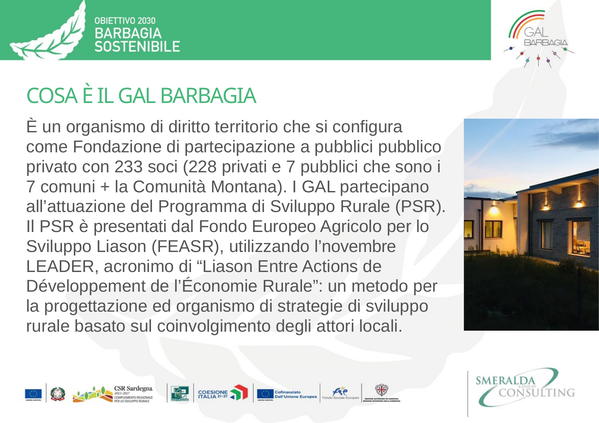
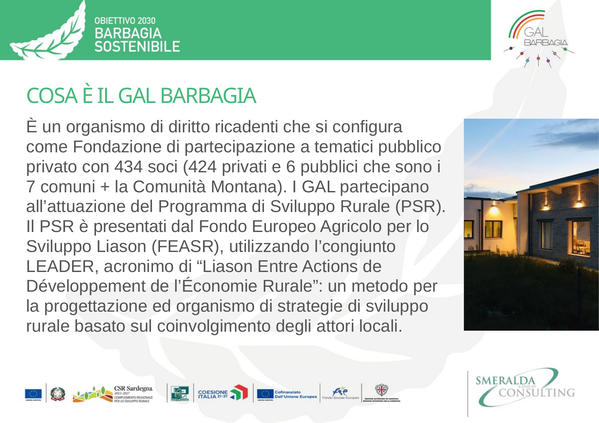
territorio: territorio -> ricadenti (247, 127)
a pubblici: pubblici -> tematici (344, 147)
233: 233 -> 434 (129, 167)
228: 228 -> 424 (200, 167)
e 7: 7 -> 6 (291, 167)
l’novembre: l’novembre -> l’congiunto (355, 247)
